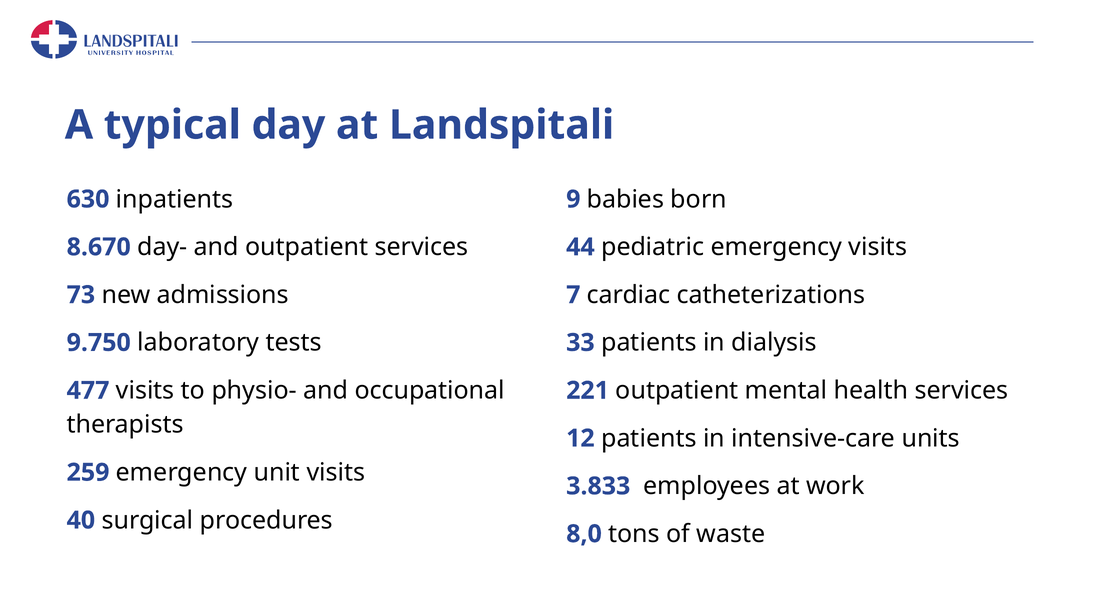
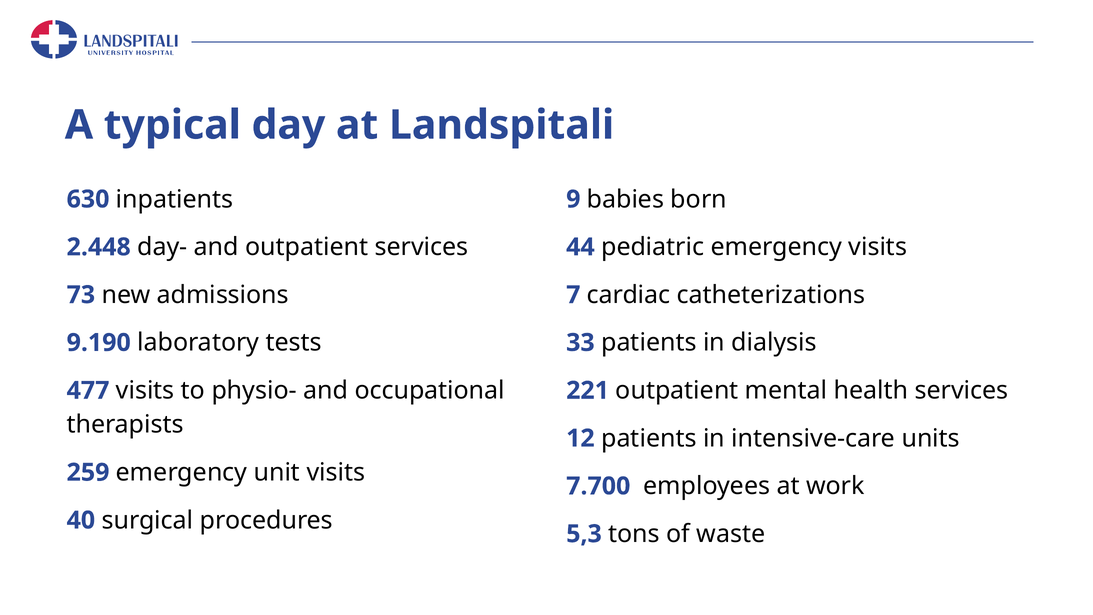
8.670: 8.670 -> 2.448 (99, 247)
9.750: 9.750 -> 9.190 (99, 343)
3.833: 3.833 -> 7.700 (598, 486)
8,0: 8,0 -> 5,3 (584, 534)
